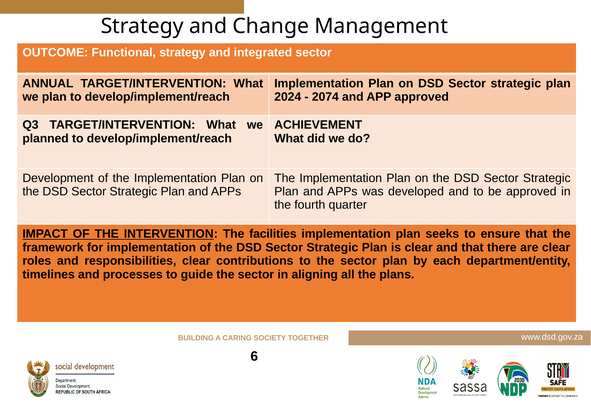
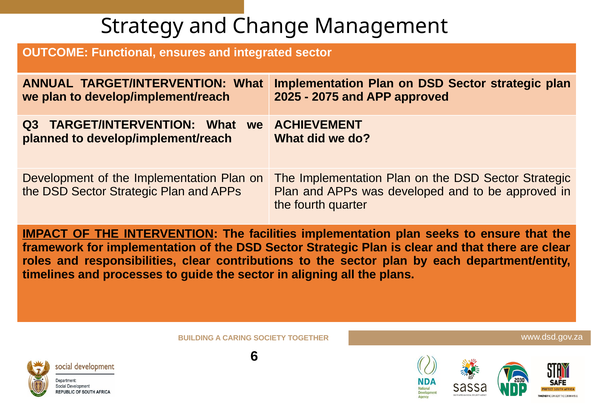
Functional strategy: strategy -> ensures (182, 53)
2024: 2024 -> 2025 (288, 97)
2074: 2074 -> 2075 (325, 97)
